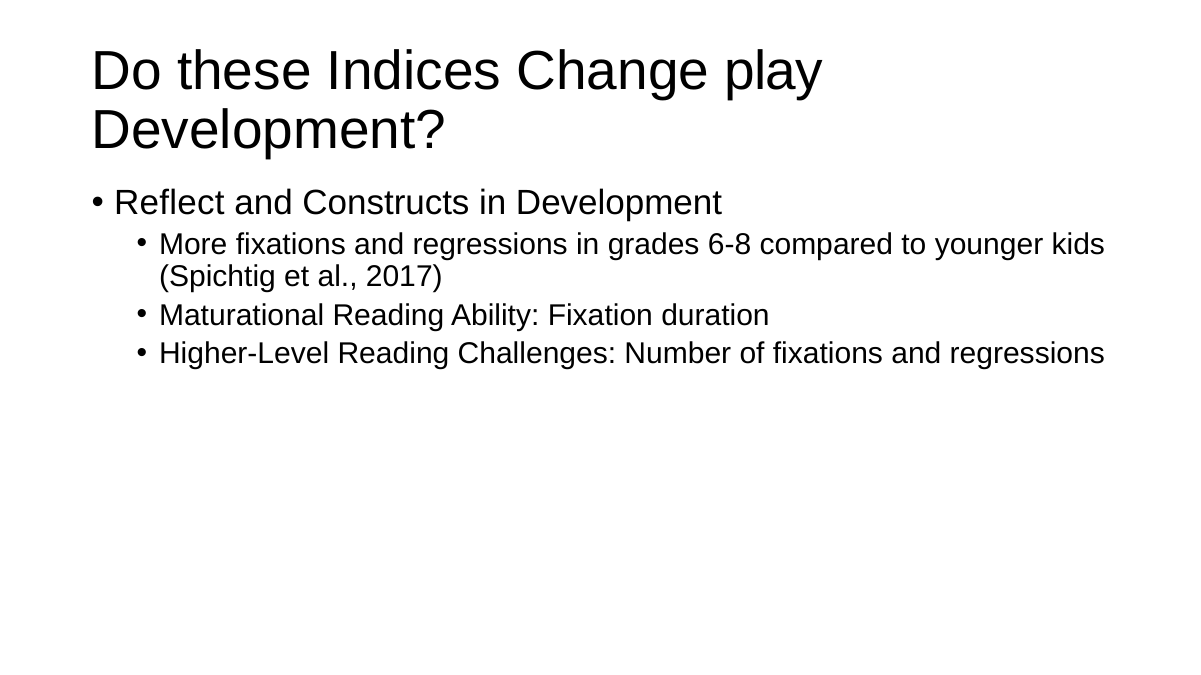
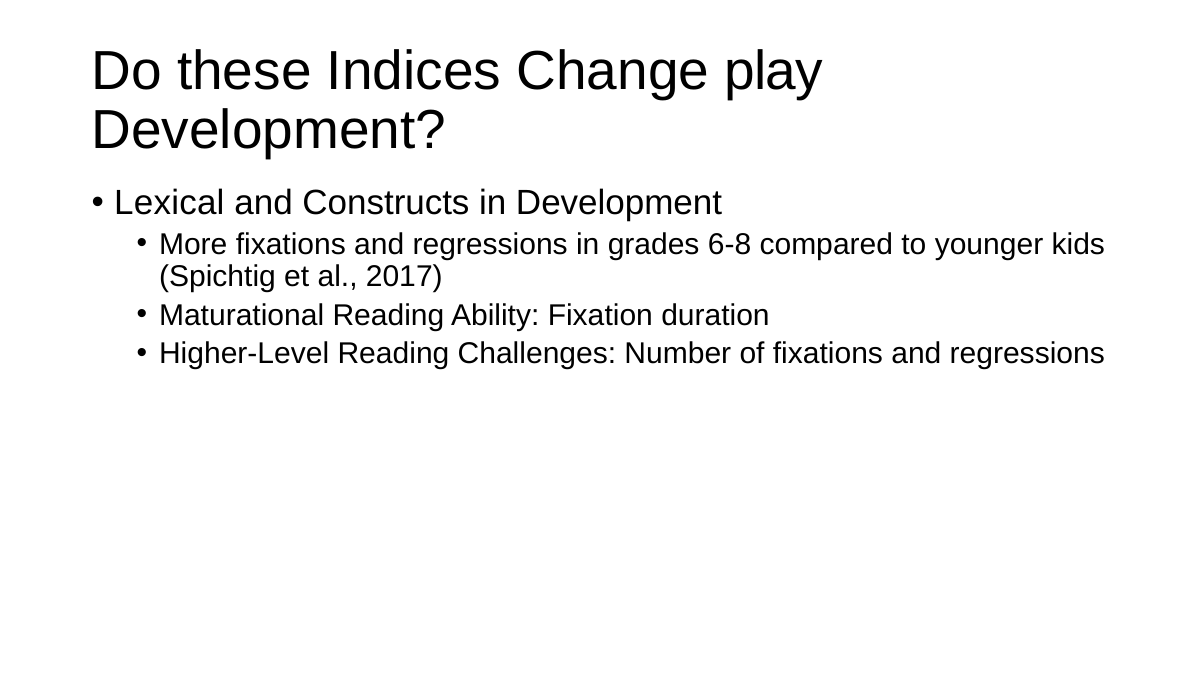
Reflect: Reflect -> Lexical (169, 203)
